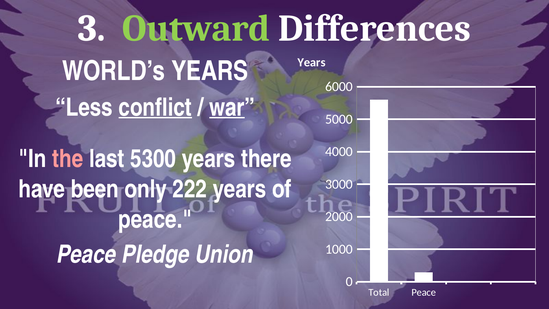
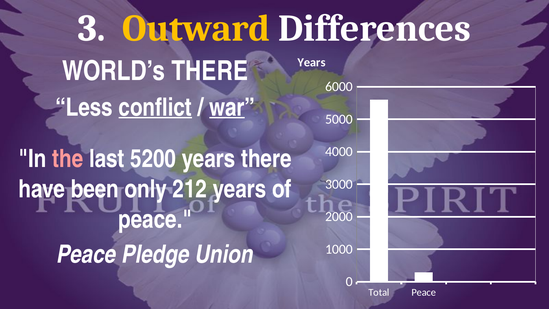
Outward colour: light green -> yellow (196, 28)
WORLD’s YEARS: YEARS -> THERE (210, 71)
5300: 5300 -> 5200 (153, 159)
222: 222 -> 212 (190, 189)
